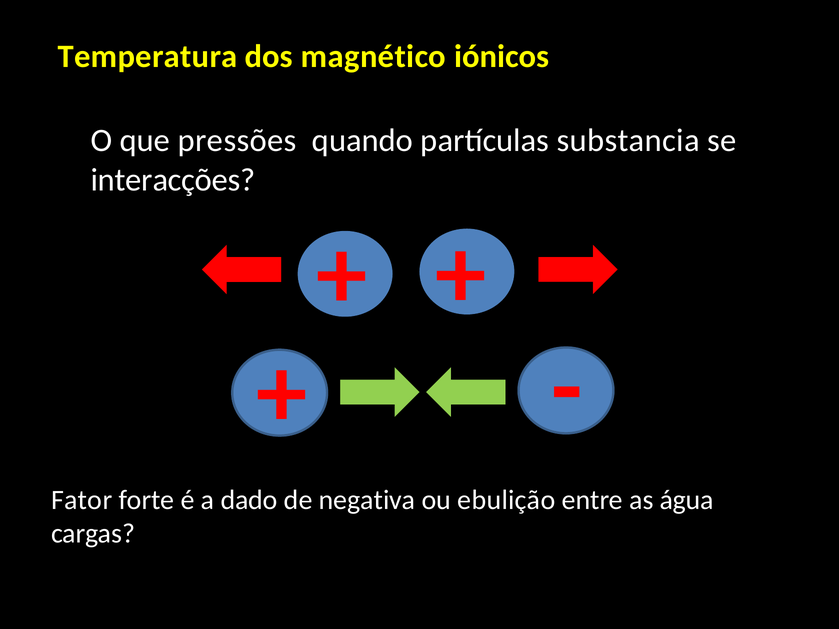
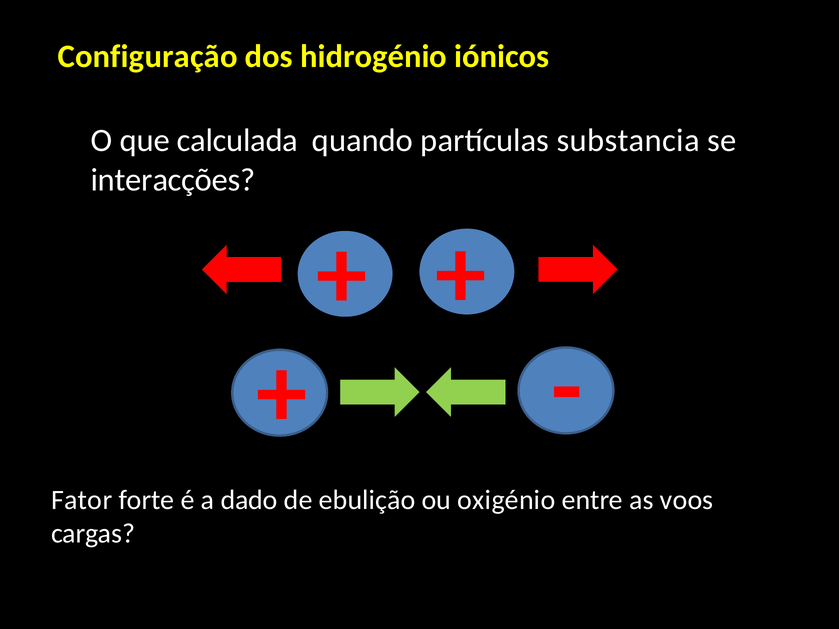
Temperatura: Temperatura -> Configuração (148, 56)
magnético: magnético -> hidrogénio (374, 56)
pressões: pressões -> calculada (237, 141)
negativa: negativa -> ebulição (367, 500)
ebulição: ebulição -> oxigénio (506, 500)
água: água -> voos (687, 500)
